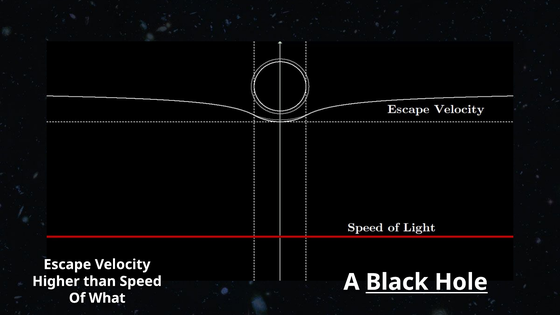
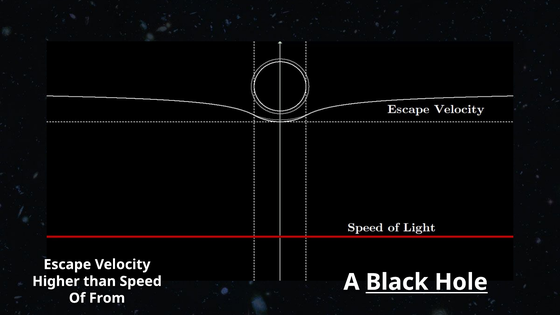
What: What -> From (107, 298)
